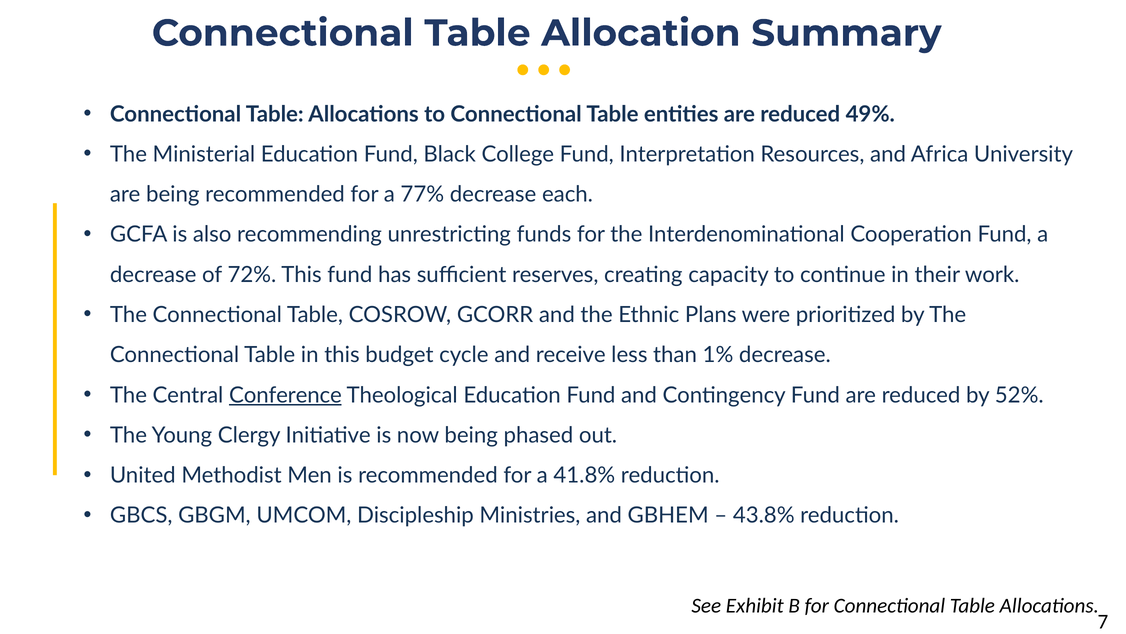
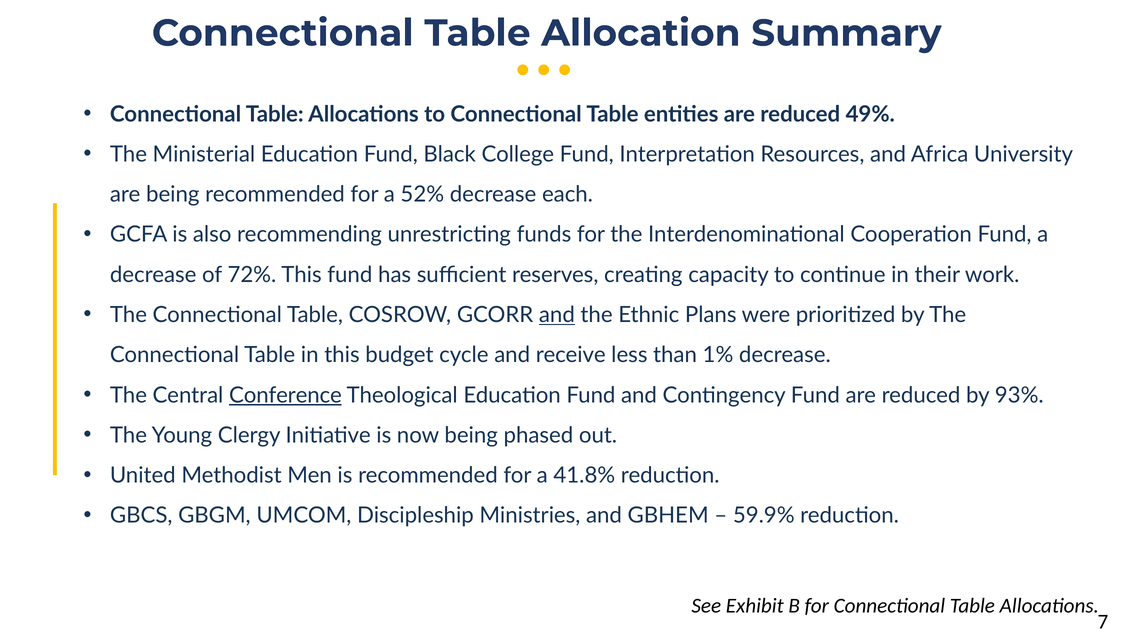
77%: 77% -> 52% (422, 194)
and underline: none -> present (557, 315)
52%: 52% -> 93% (1019, 395)
43.8%: 43.8% -> 59.9% (764, 515)
